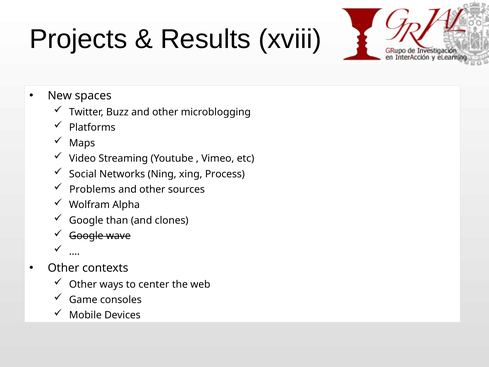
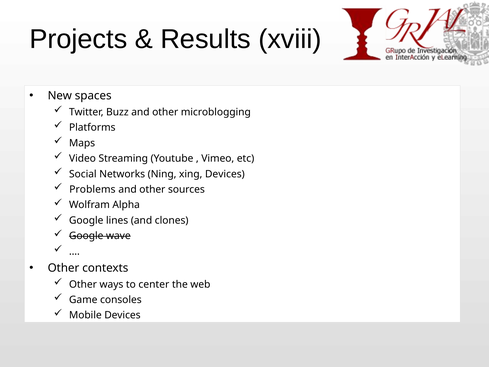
xing Process: Process -> Devices (225, 174)
than: than -> lines (117, 220)
